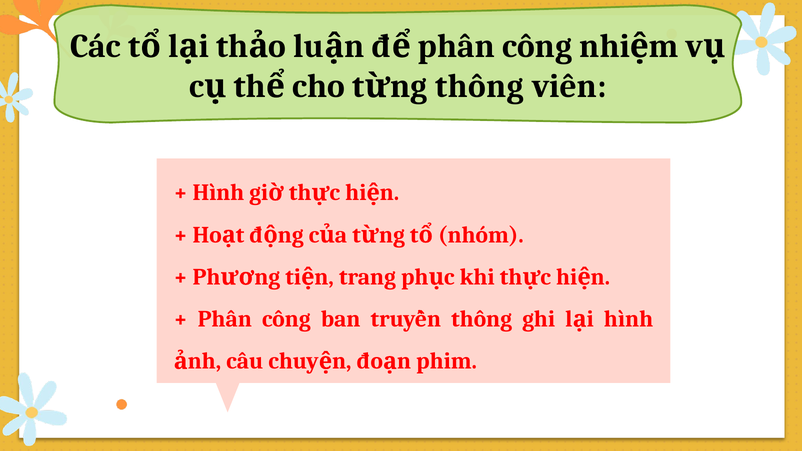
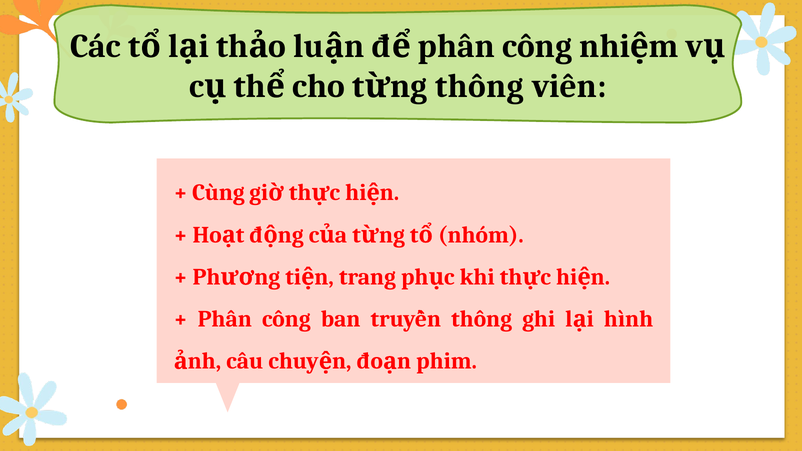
Hình: Hình -> Cùng (218, 193)
